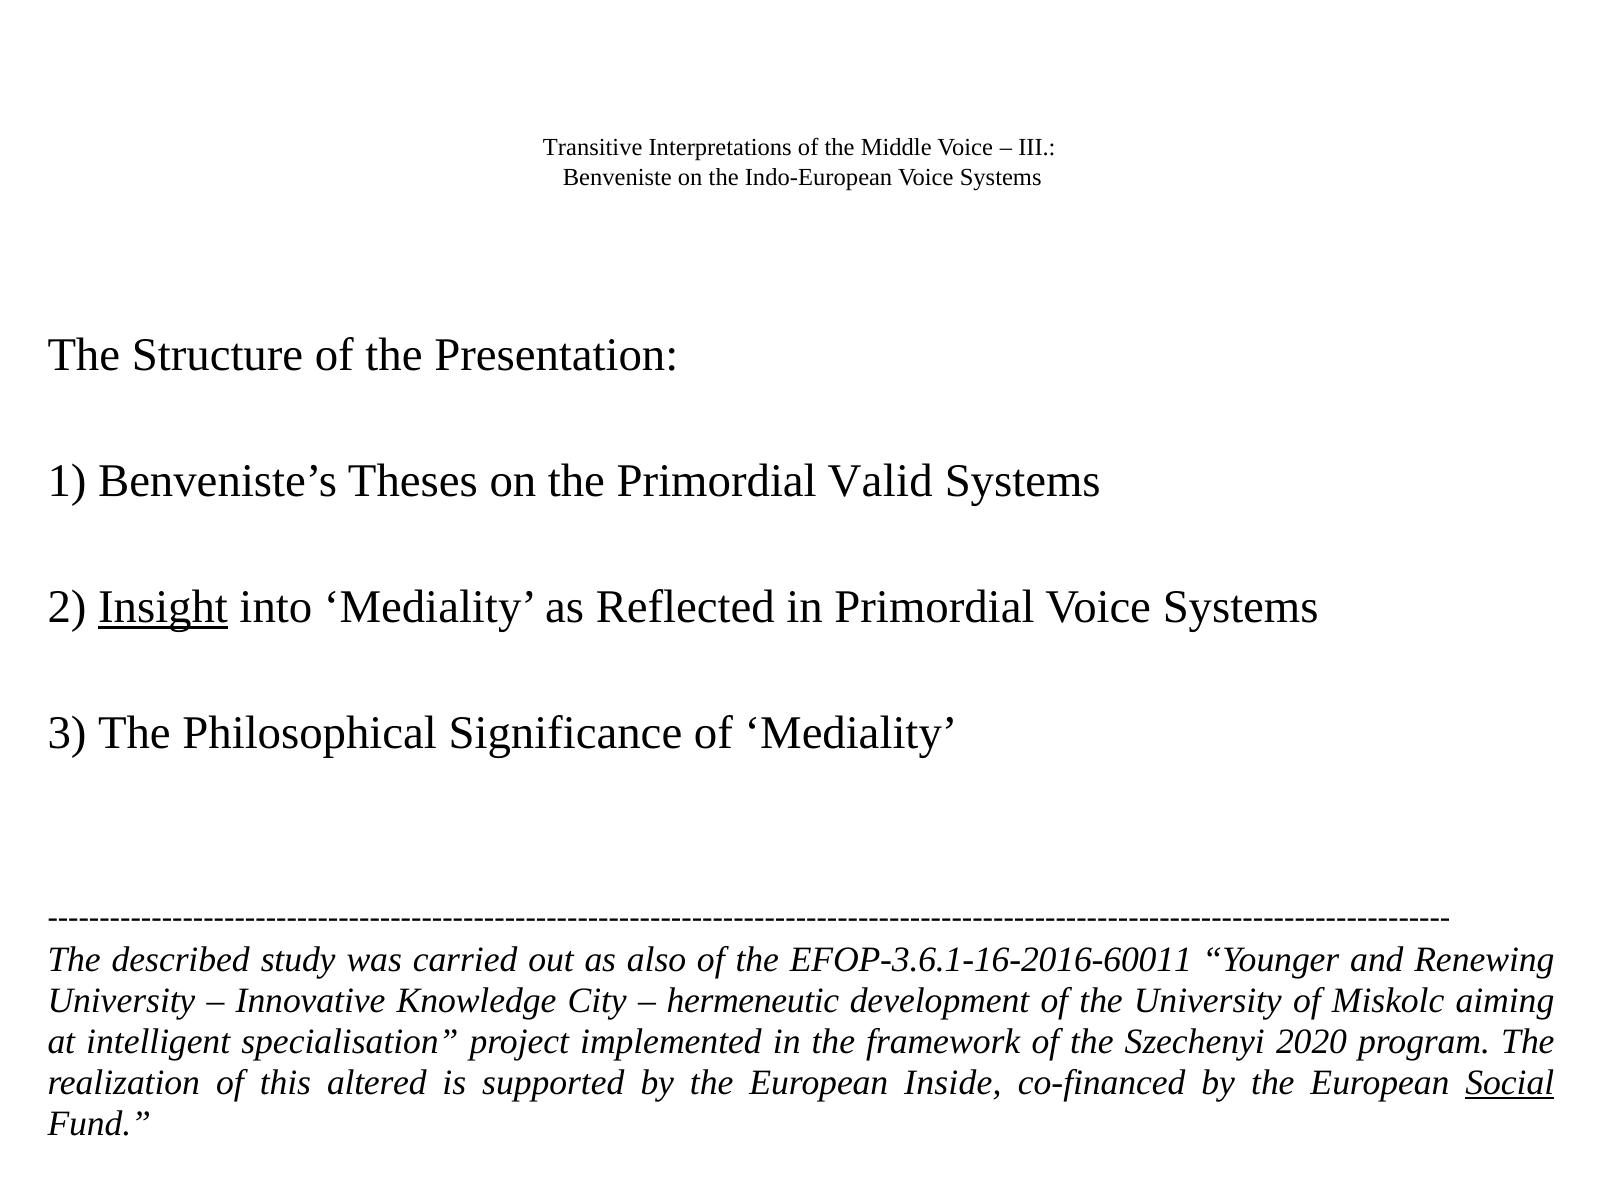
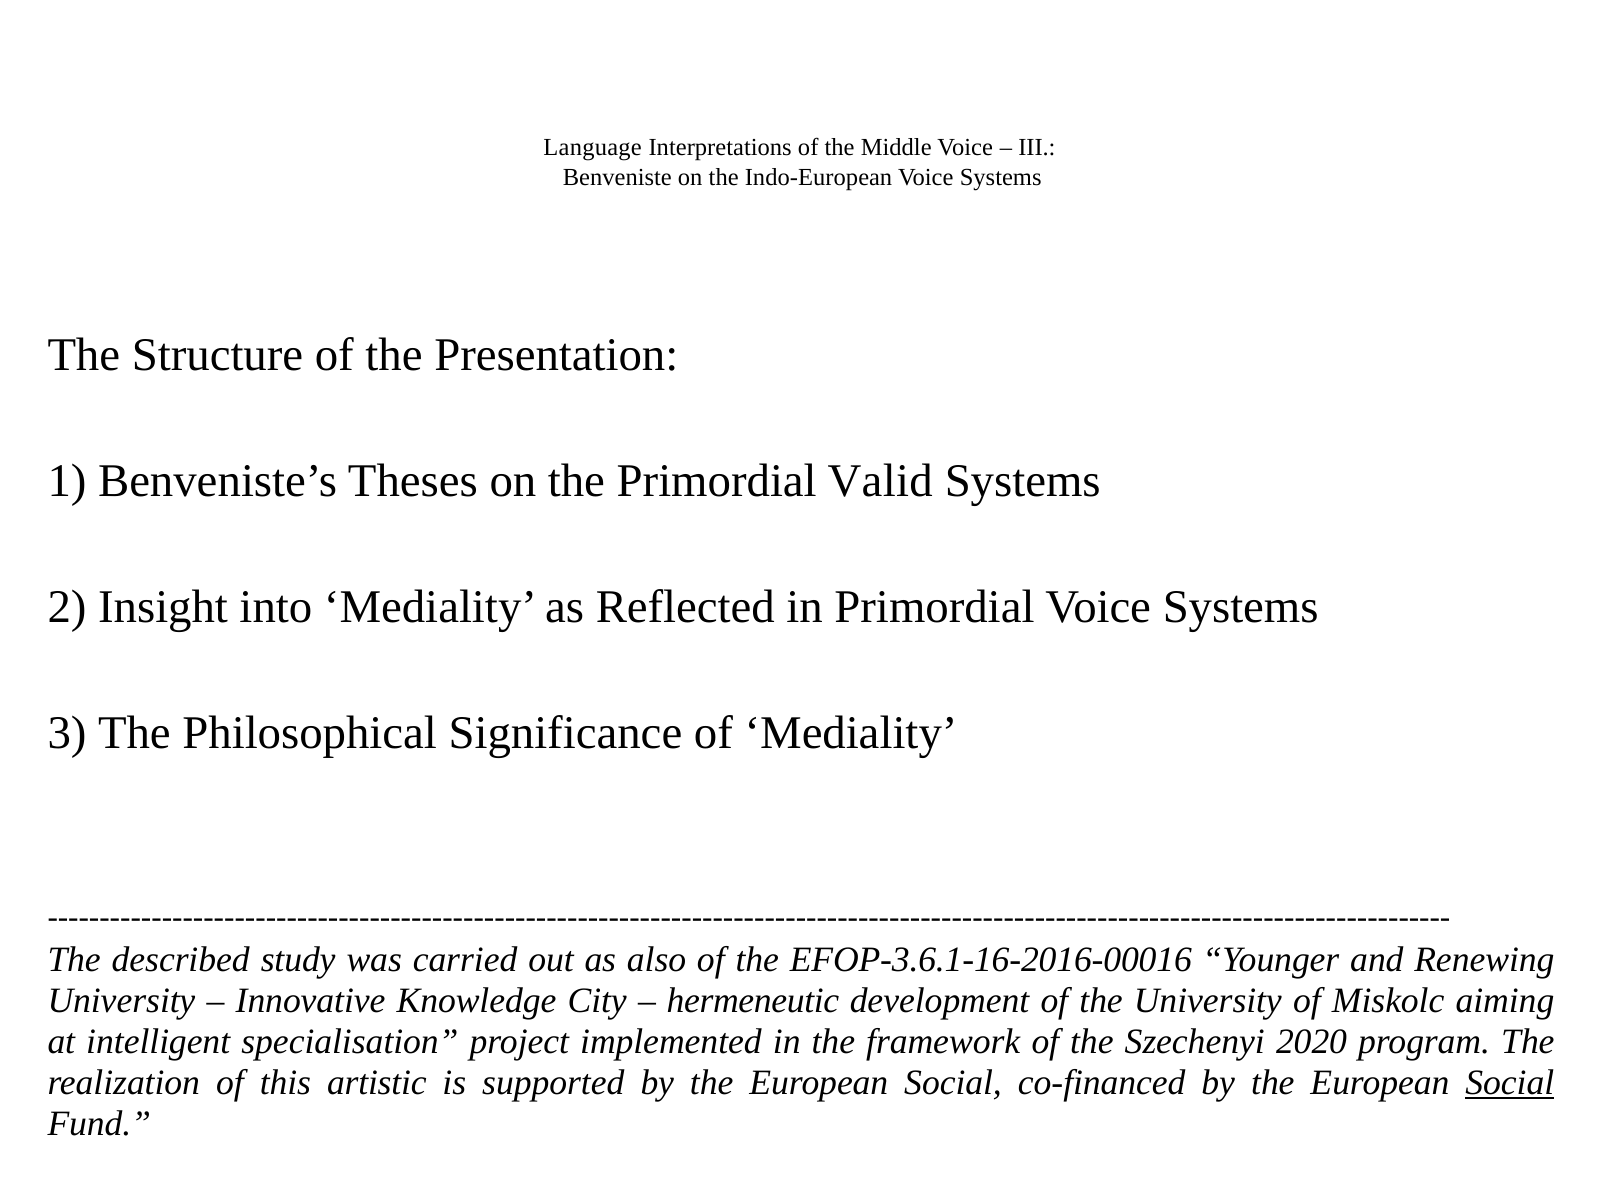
Transitive: Transitive -> Language (593, 147)
Insight underline: present -> none (163, 607)
EFOP-3.6.1-16-2016-60011: EFOP-3.6.1-16-2016-60011 -> EFOP-3.6.1-16-2016-00016 (991, 959)
altered: altered -> artistic (377, 1083)
Inside: Inside -> Social (953, 1083)
